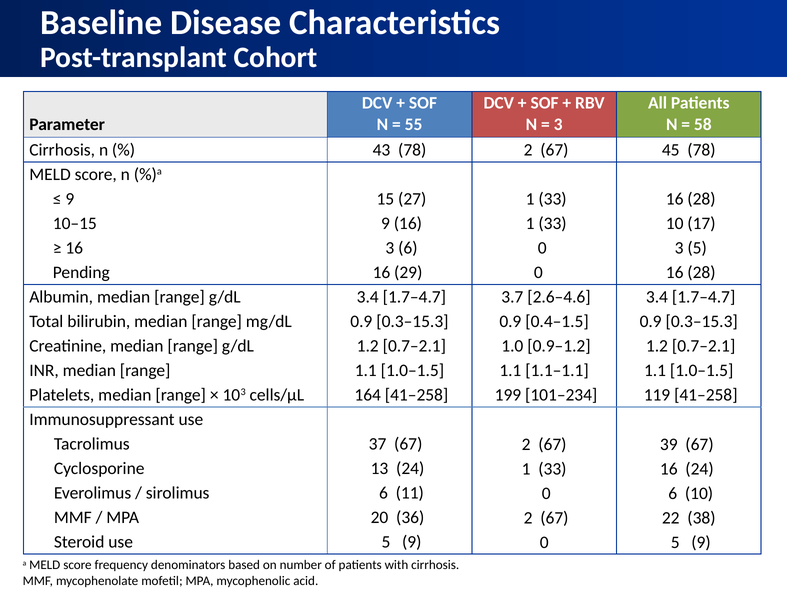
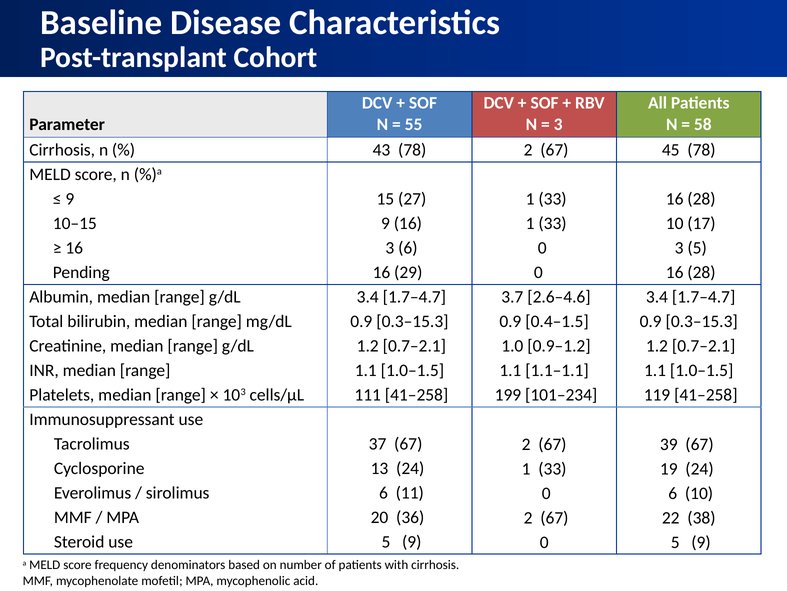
164: 164 -> 111 (368, 394)
24 1 33 16: 16 -> 19 (669, 468)
